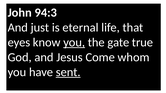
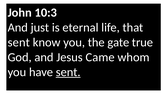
94:3: 94:3 -> 10:3 (46, 13)
eyes: eyes -> sent (19, 43)
you underline: present -> none (74, 43)
Come: Come -> Came (100, 57)
